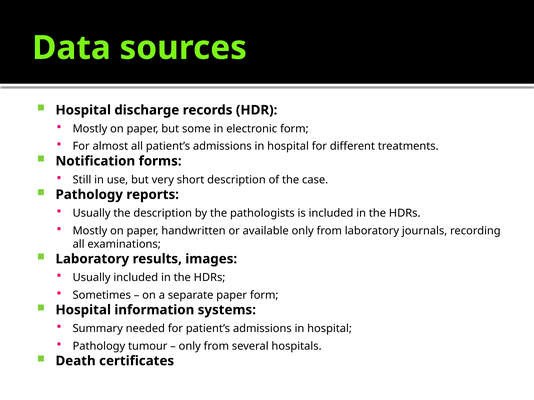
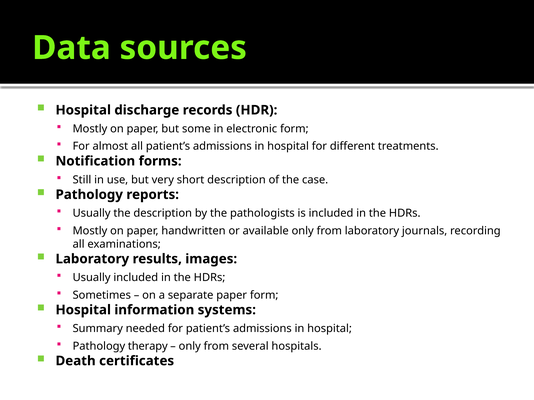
tumour: tumour -> therapy (148, 346)
